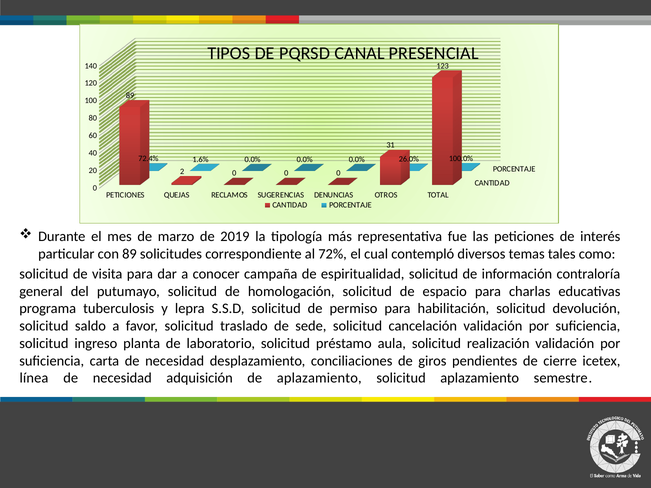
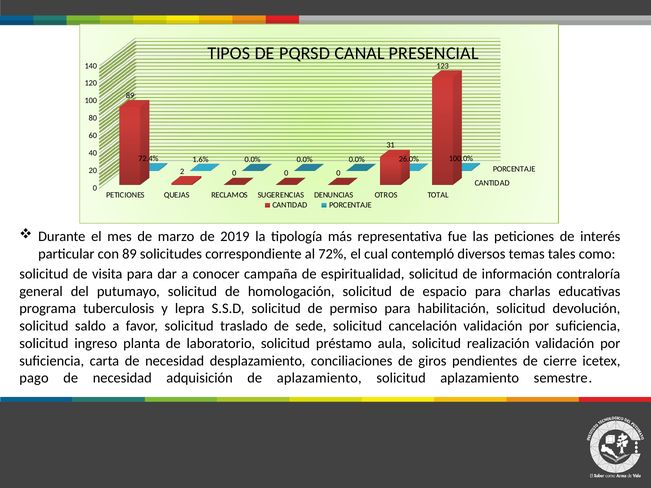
línea: línea -> pago (34, 378)
